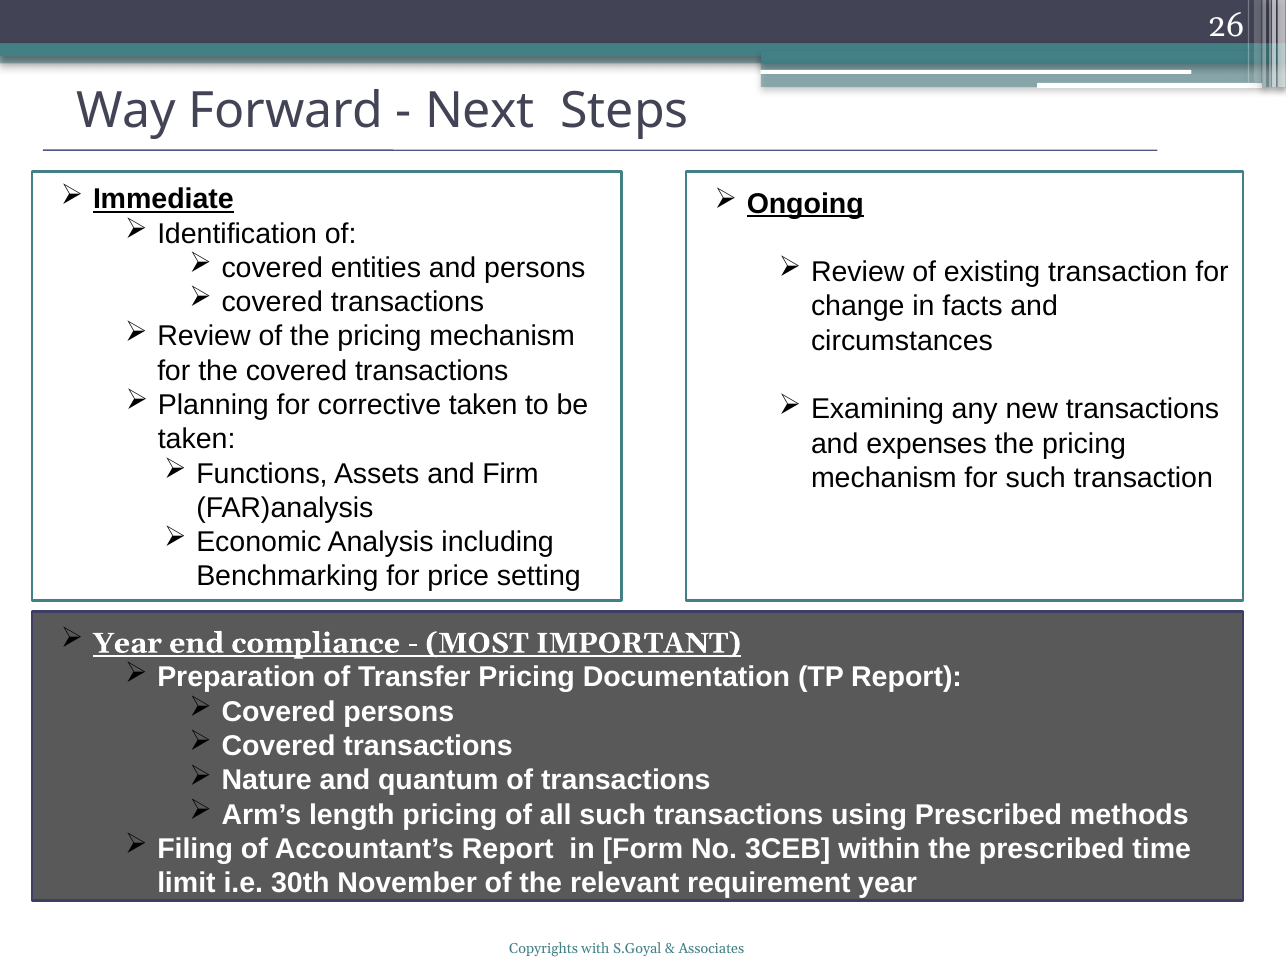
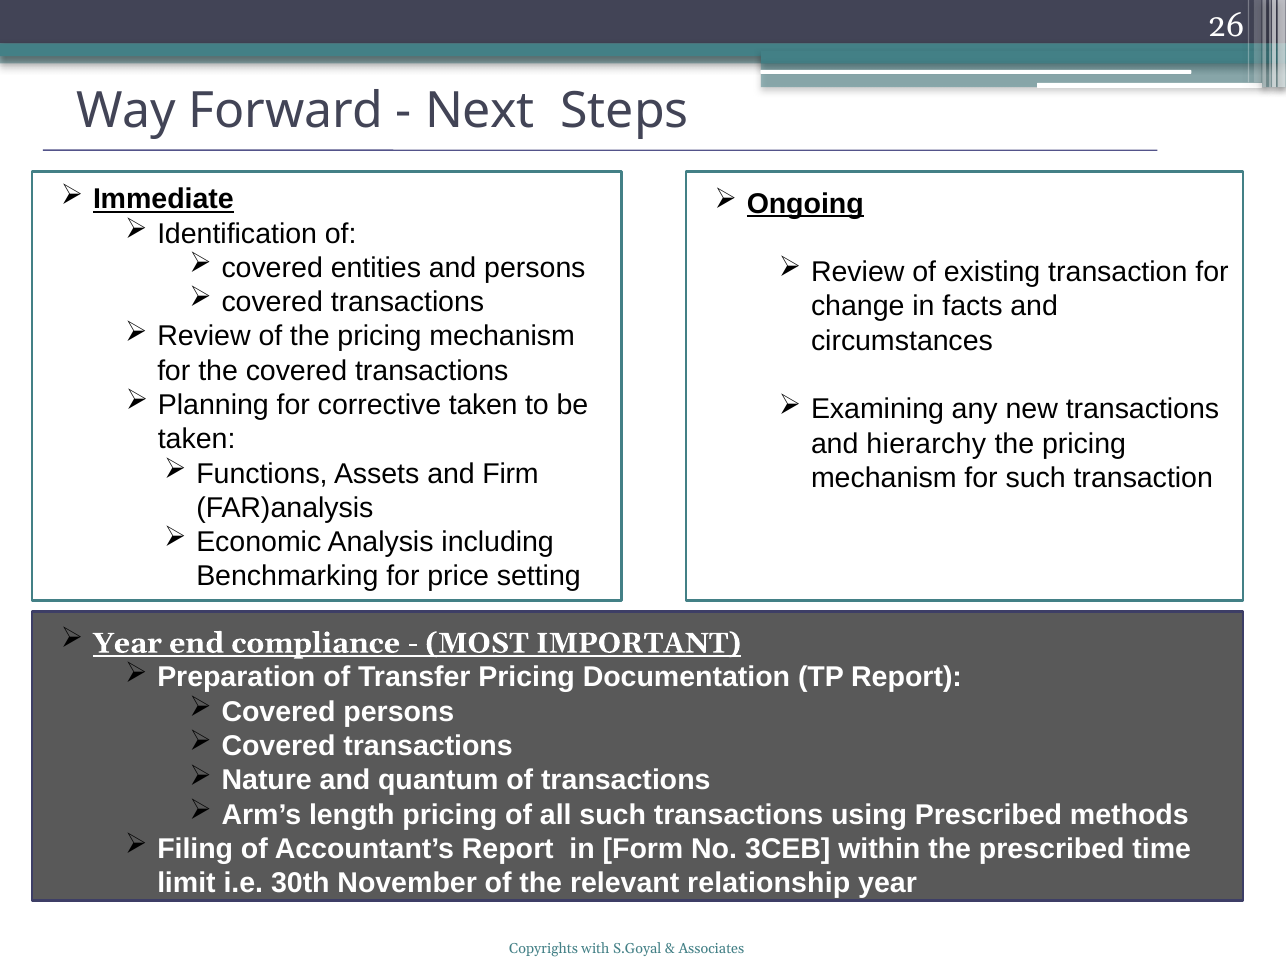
expenses: expenses -> hierarchy (926, 443)
requirement: requirement -> relationship (769, 883)
